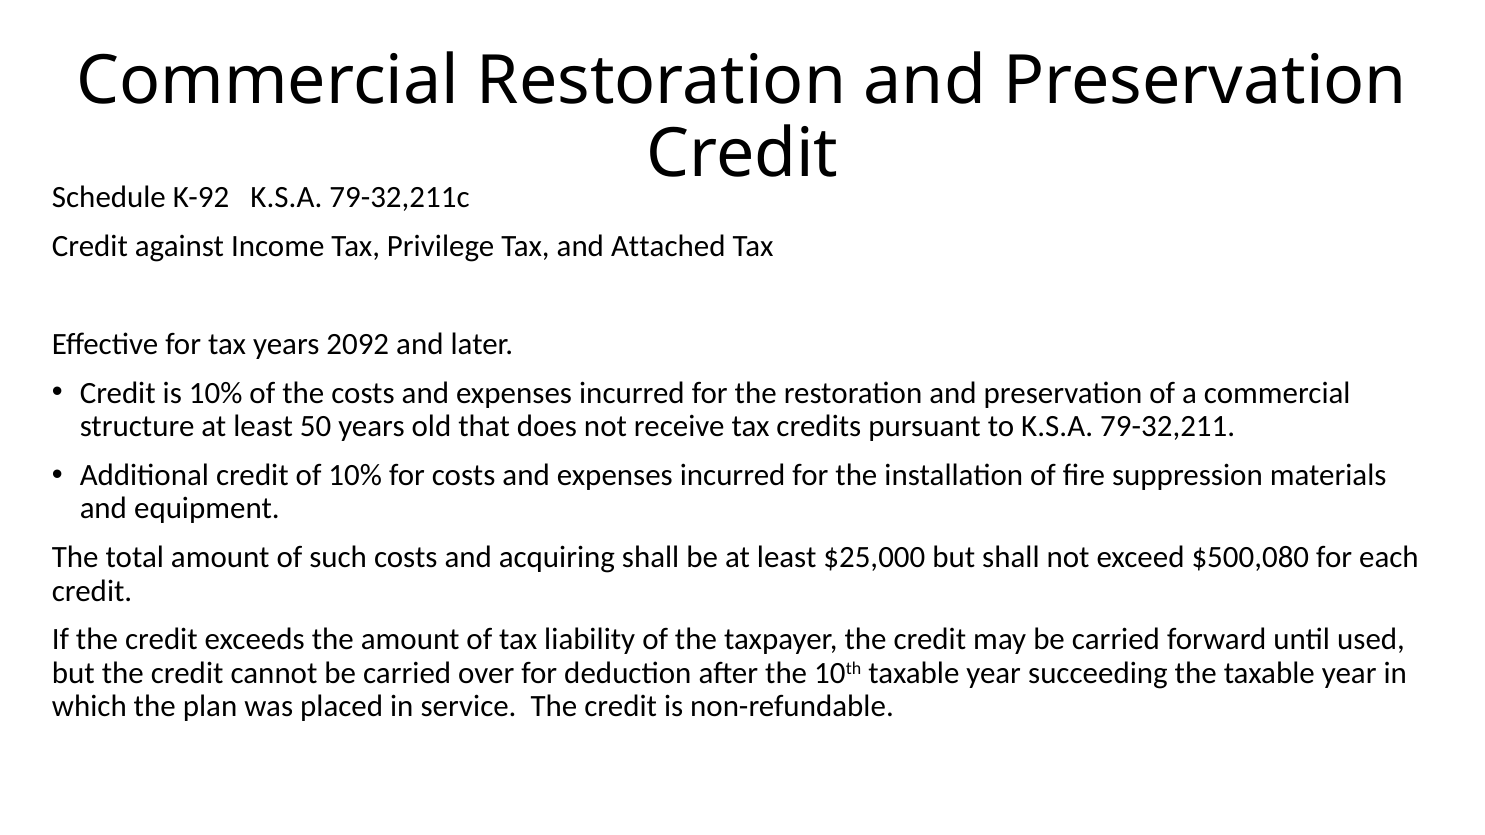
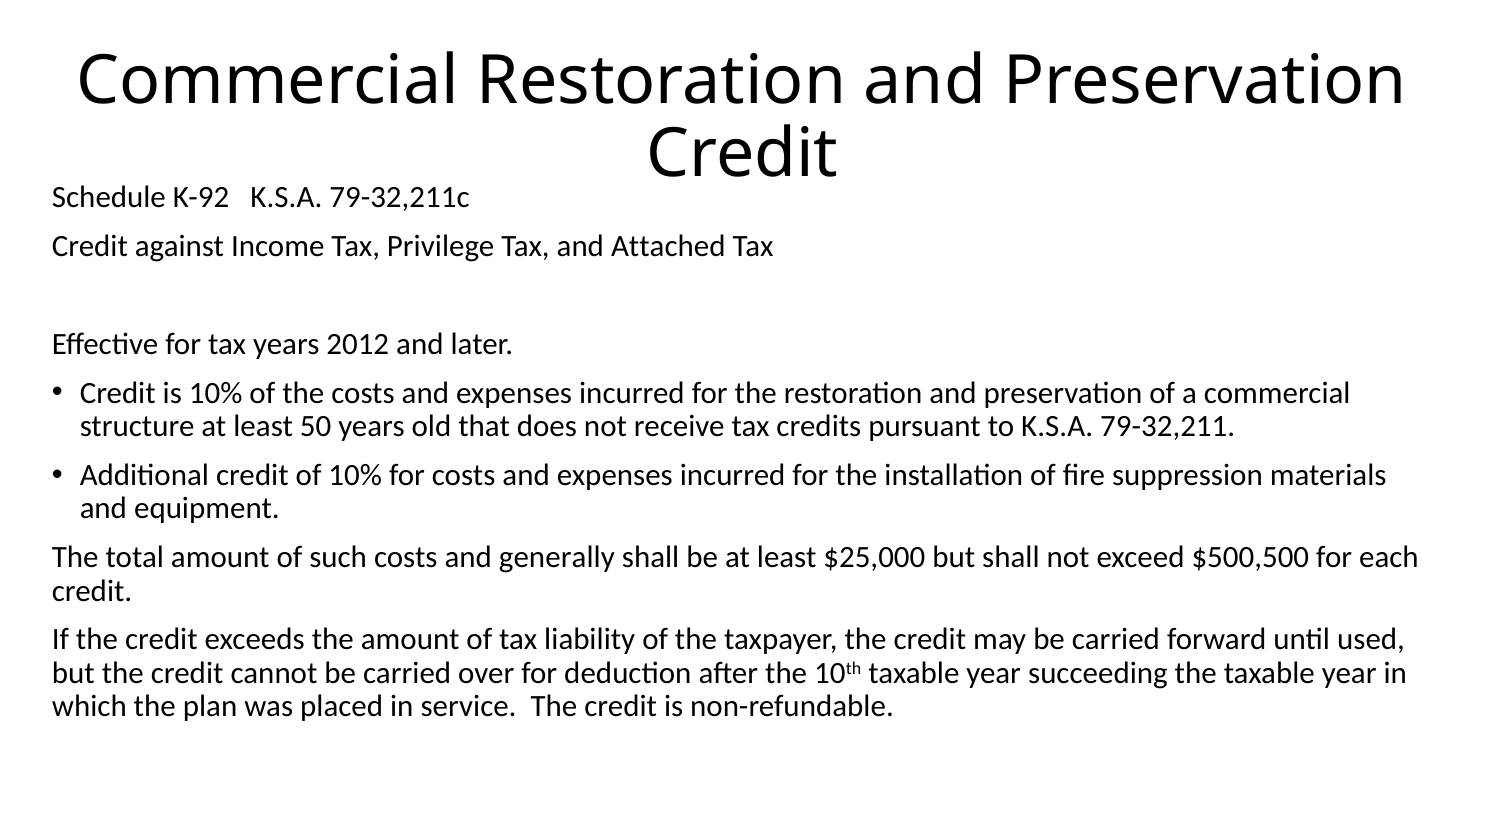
2092: 2092 -> 2012 (358, 344)
acquiring: acquiring -> generally (557, 558)
$500,080: $500,080 -> $500,500 (1250, 558)
